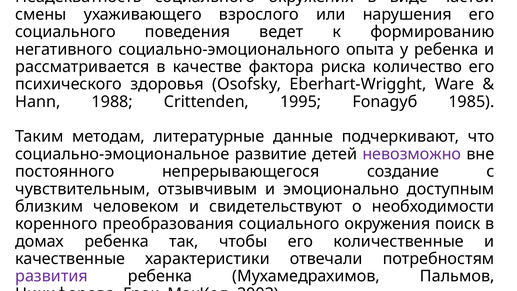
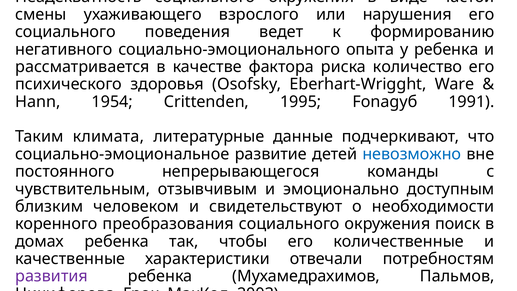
1988: 1988 -> 1954 (112, 102)
1985: 1985 -> 1991 (471, 102)
методам: методам -> климата (108, 137)
невозможно colour: purple -> blue (412, 154)
создание: создание -> команды (403, 171)
